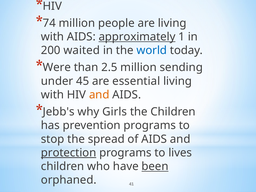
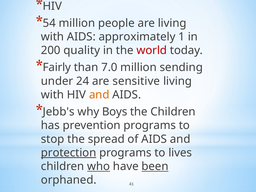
74: 74 -> 54 (49, 23)
approximately underline: present -> none (137, 37)
waited: waited -> quality (82, 50)
world colour: blue -> red (152, 50)
Were: Were -> Fairly (57, 67)
2.5: 2.5 -> 7.0 (109, 67)
45: 45 -> 24 (83, 81)
essential: essential -> sensitive (136, 81)
Girls: Girls -> Boys (115, 112)
who underline: none -> present (99, 166)
